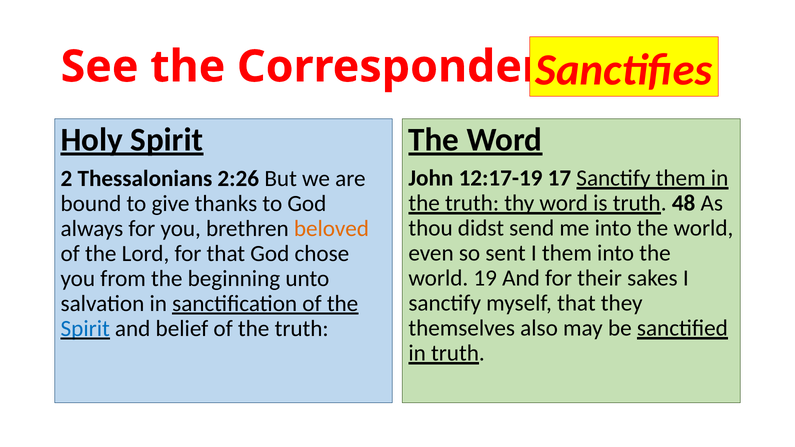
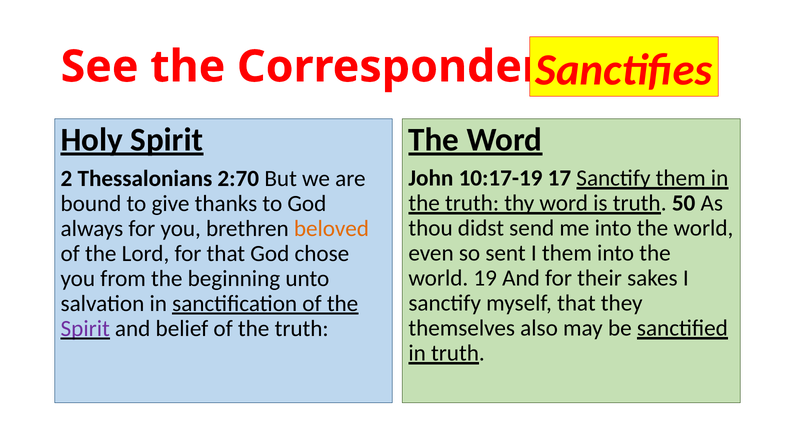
12:17-19: 12:17-19 -> 10:17-19 (501, 178)
2:26: 2:26 -> 2:70 (238, 178)
48: 48 -> 50 (684, 203)
Spirit colour: blue -> purple (85, 329)
